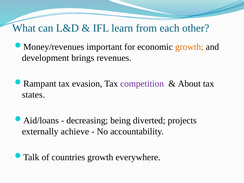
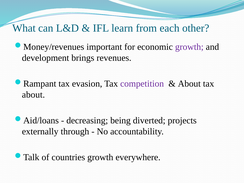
growth colour: orange -> purple (189, 47)
states: states -> about (33, 95)
achieve: achieve -> through (75, 131)
